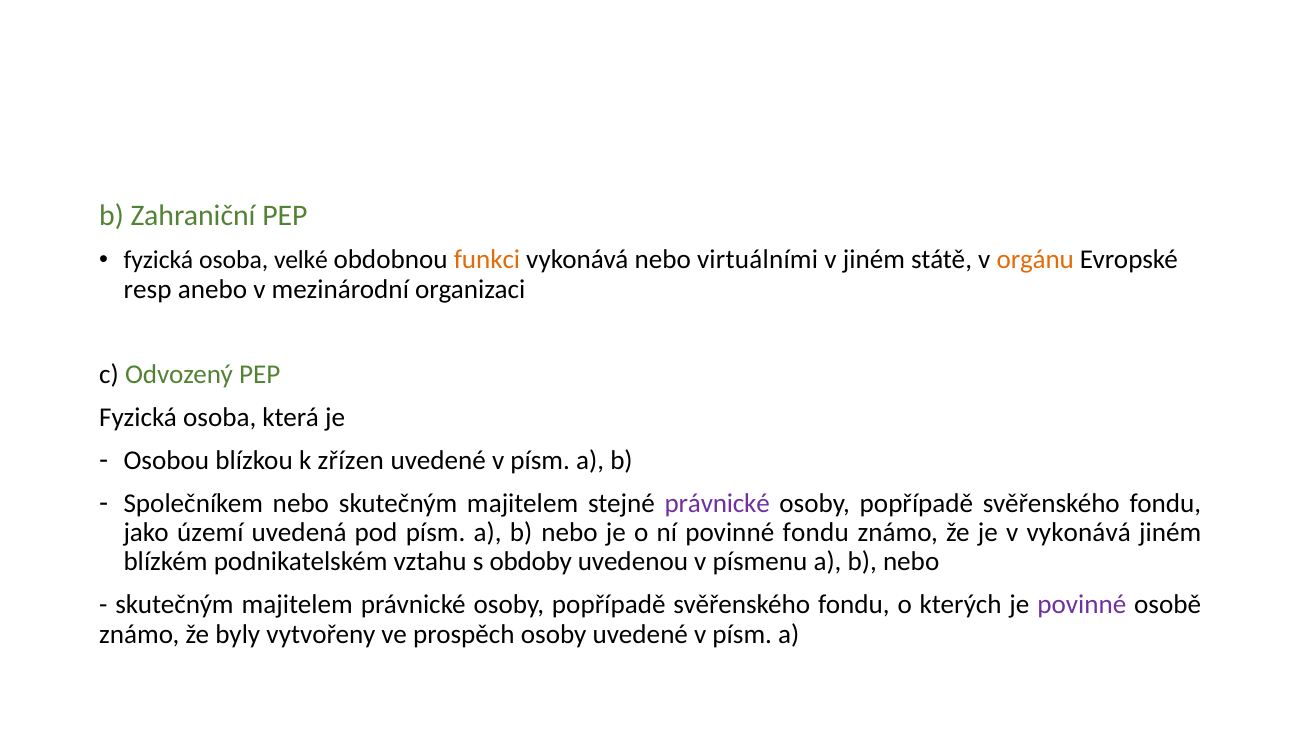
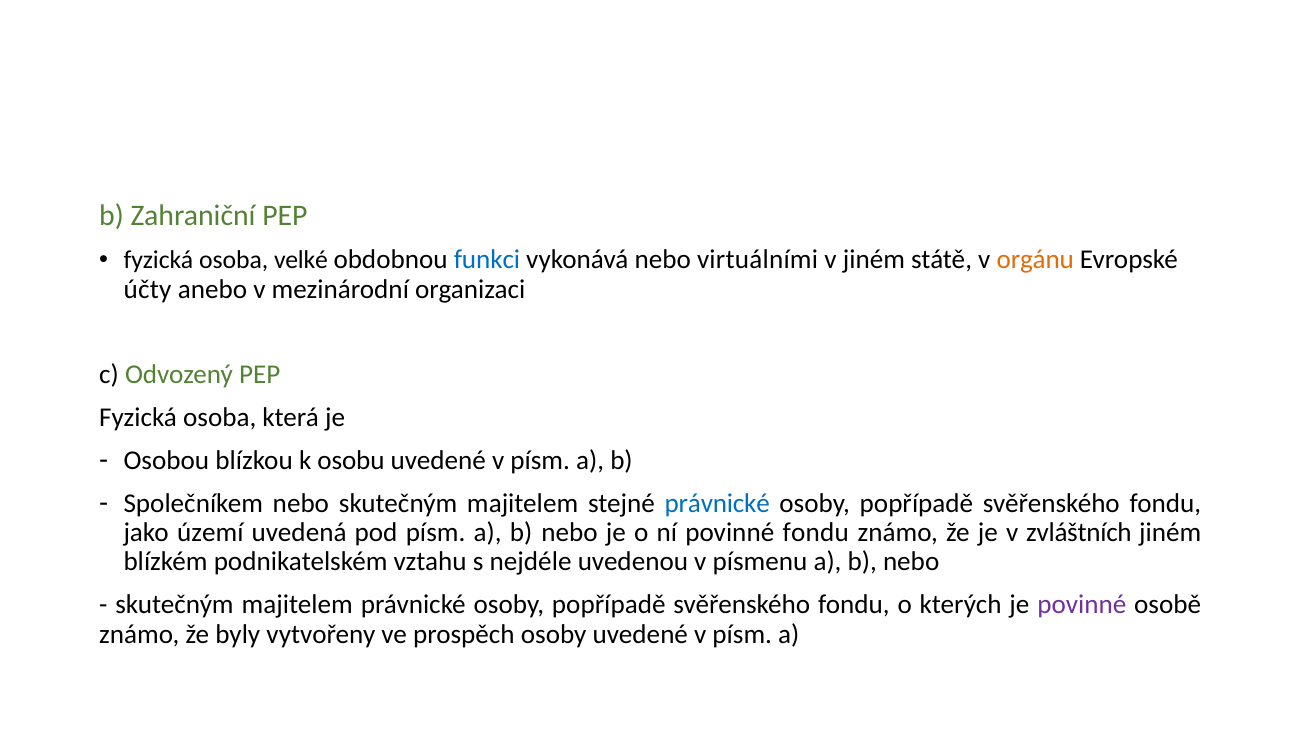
funkci colour: orange -> blue (487, 260)
resp: resp -> účty (148, 289)
zřízen: zřízen -> osobu (351, 461)
právnické colour: purple -> blue (717, 503)
v vykonává: vykonává -> zvláštních (1079, 533)
obdoby: obdoby -> nejdéle (531, 562)
